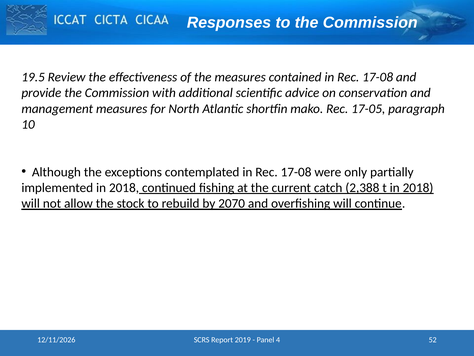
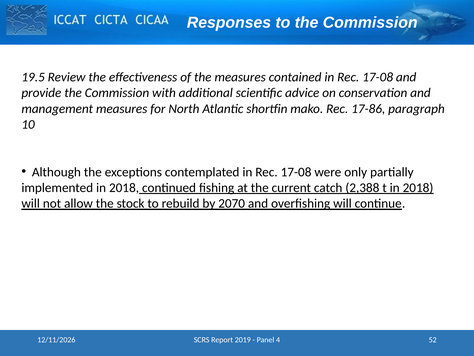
17-05: 17-05 -> 17-86 (368, 109)
